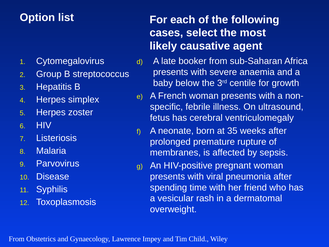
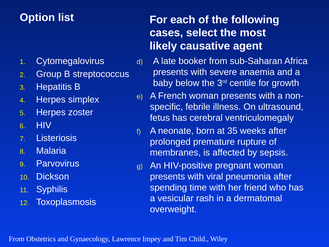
Disease: Disease -> Dickson (53, 176)
